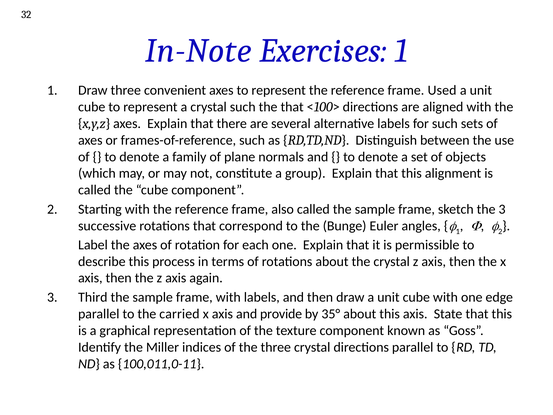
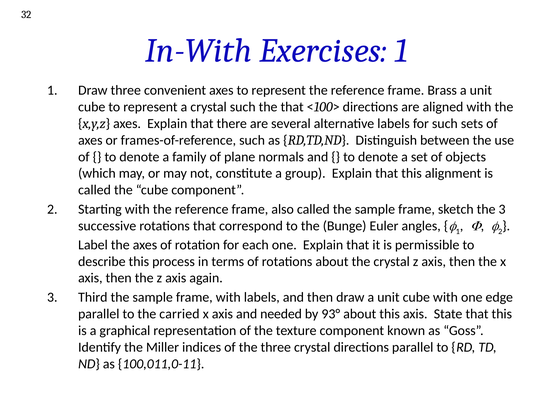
In-Note: In-Note -> In-With (199, 51)
Used: Used -> Brass (442, 90)
provide: provide -> needed (281, 314)
35°: 35° -> 93° (331, 314)
